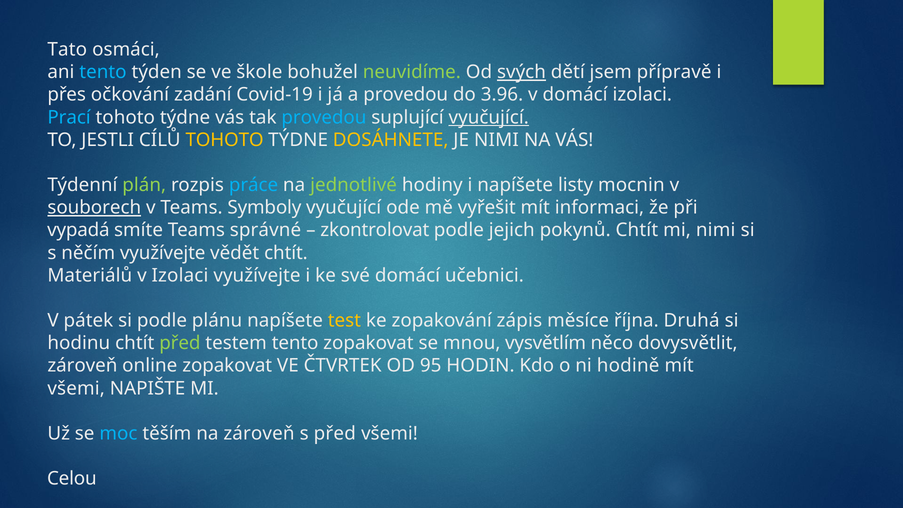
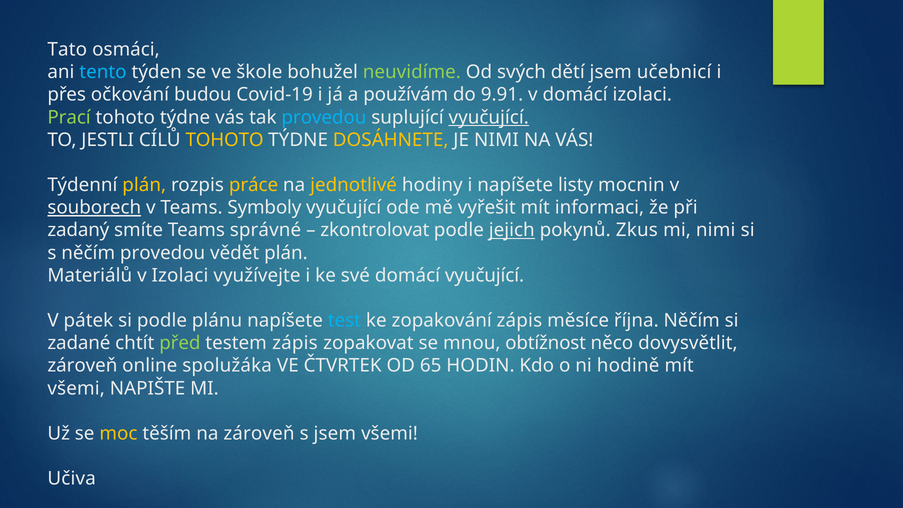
svých underline: present -> none (521, 72)
přípravě: přípravě -> učebnicí (674, 72)
zadání: zadání -> budou (203, 95)
a provedou: provedou -> používám (406, 95)
3.96: 3.96 -> 9.91 (502, 95)
Prací colour: light blue -> light green (69, 117)
plán colour: light green -> yellow (144, 185)
práce colour: light blue -> yellow (254, 185)
jednotlivé colour: light green -> yellow (354, 185)
vypadá: vypadá -> zadaný (78, 230)
jejich underline: none -> present (512, 230)
pokynů Chtít: Chtít -> Zkus (637, 230)
něčím využívejte: využívejte -> provedou (163, 253)
vědět chtít: chtít -> plán (286, 253)
domácí učebnici: učebnici -> vyučující (484, 275)
test colour: yellow -> light blue (344, 321)
října Druhá: Druhá -> Něčím (692, 321)
hodinu: hodinu -> zadané (79, 343)
testem tento: tento -> zápis (295, 343)
vysvětlím: vysvětlím -> obtížnost (546, 343)
online zopakovat: zopakovat -> spolužáka (227, 366)
95: 95 -> 65 (431, 366)
moc colour: light blue -> yellow (118, 433)
s před: před -> jsem (335, 433)
Celou: Celou -> Učiva (72, 479)
